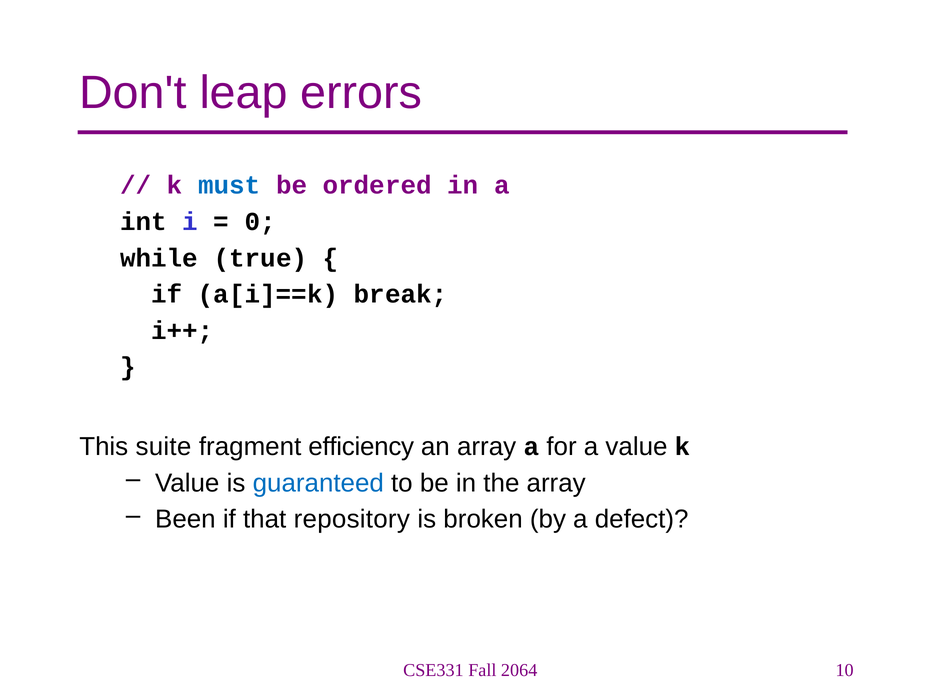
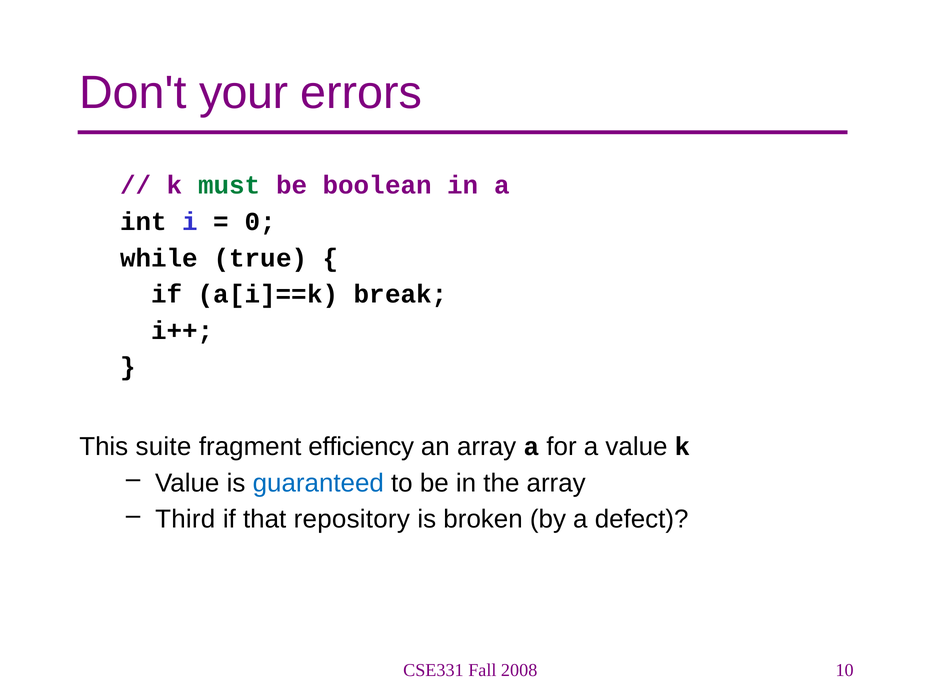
leap: leap -> your (244, 93)
must colour: blue -> green (229, 185)
ordered: ordered -> boolean (377, 185)
Been: Been -> Third (185, 519)
2064: 2064 -> 2008 (519, 670)
